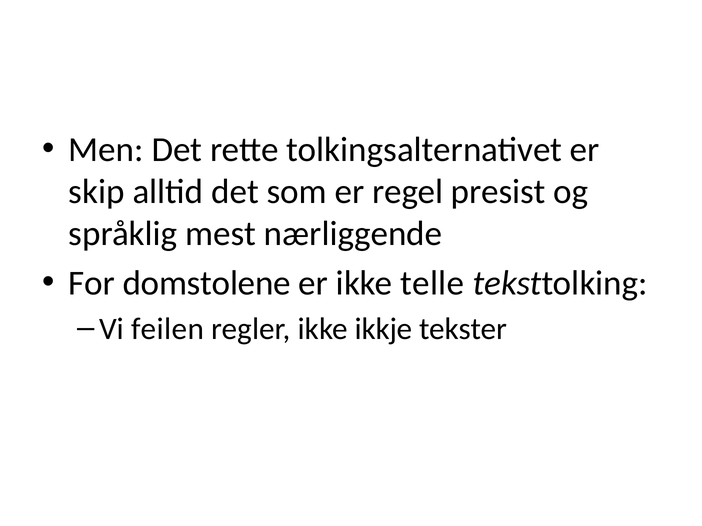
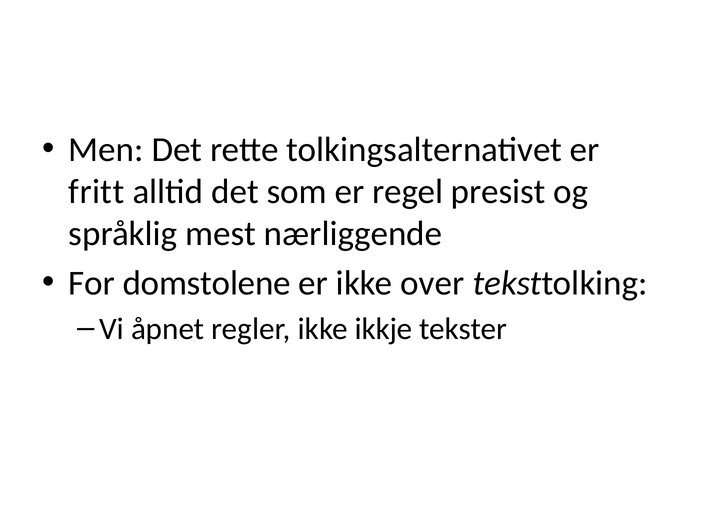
skip: skip -> fritt (96, 192)
telle: telle -> over (432, 283)
feilen: feilen -> åpnet (168, 329)
